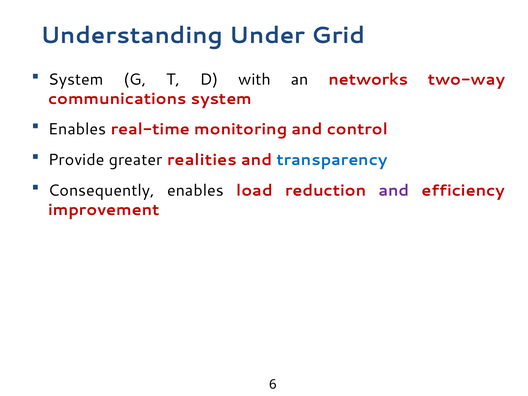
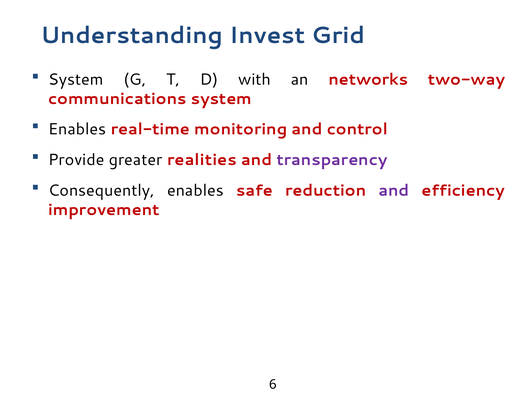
Under: Under -> Invest (267, 35)
transparency colour: blue -> purple (332, 160)
load: load -> safe (254, 190)
